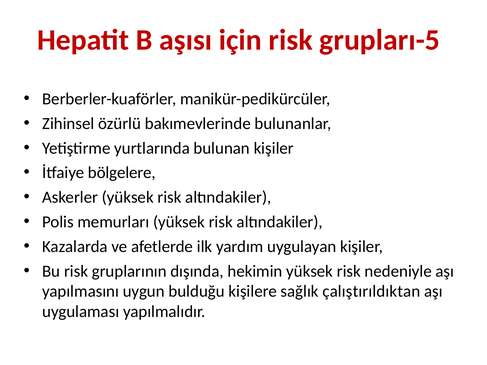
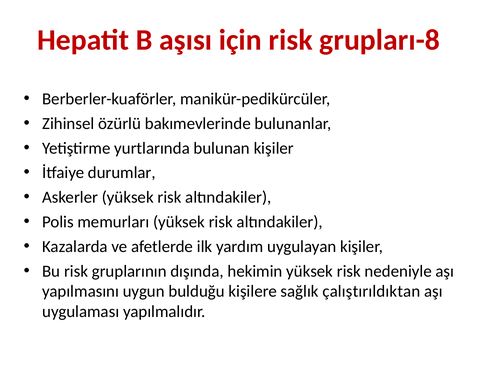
grupları-5: grupları-5 -> grupları-8 (380, 40)
bölgelere: bölgelere -> durumlar (122, 173)
